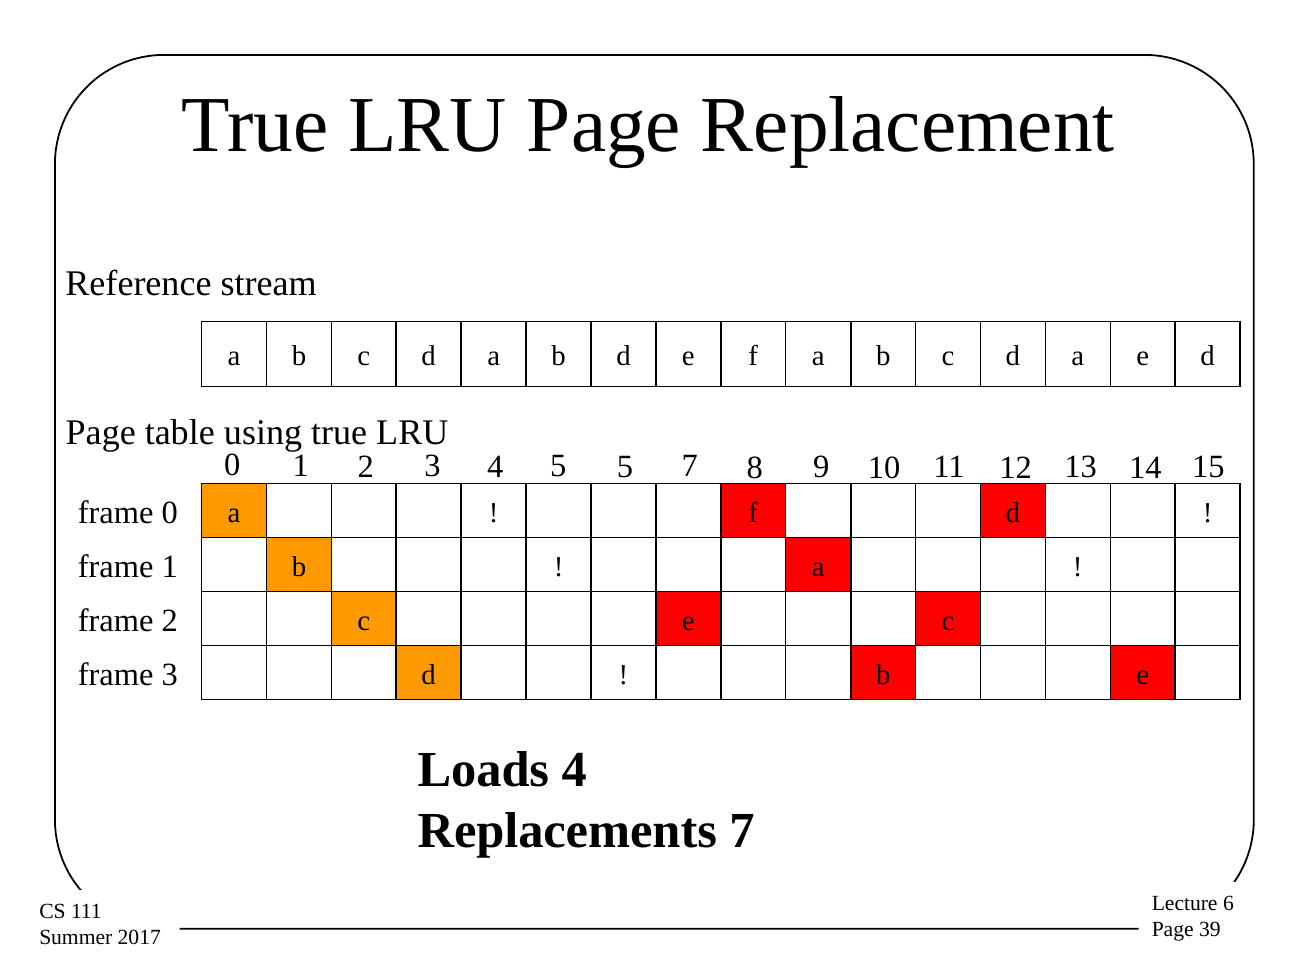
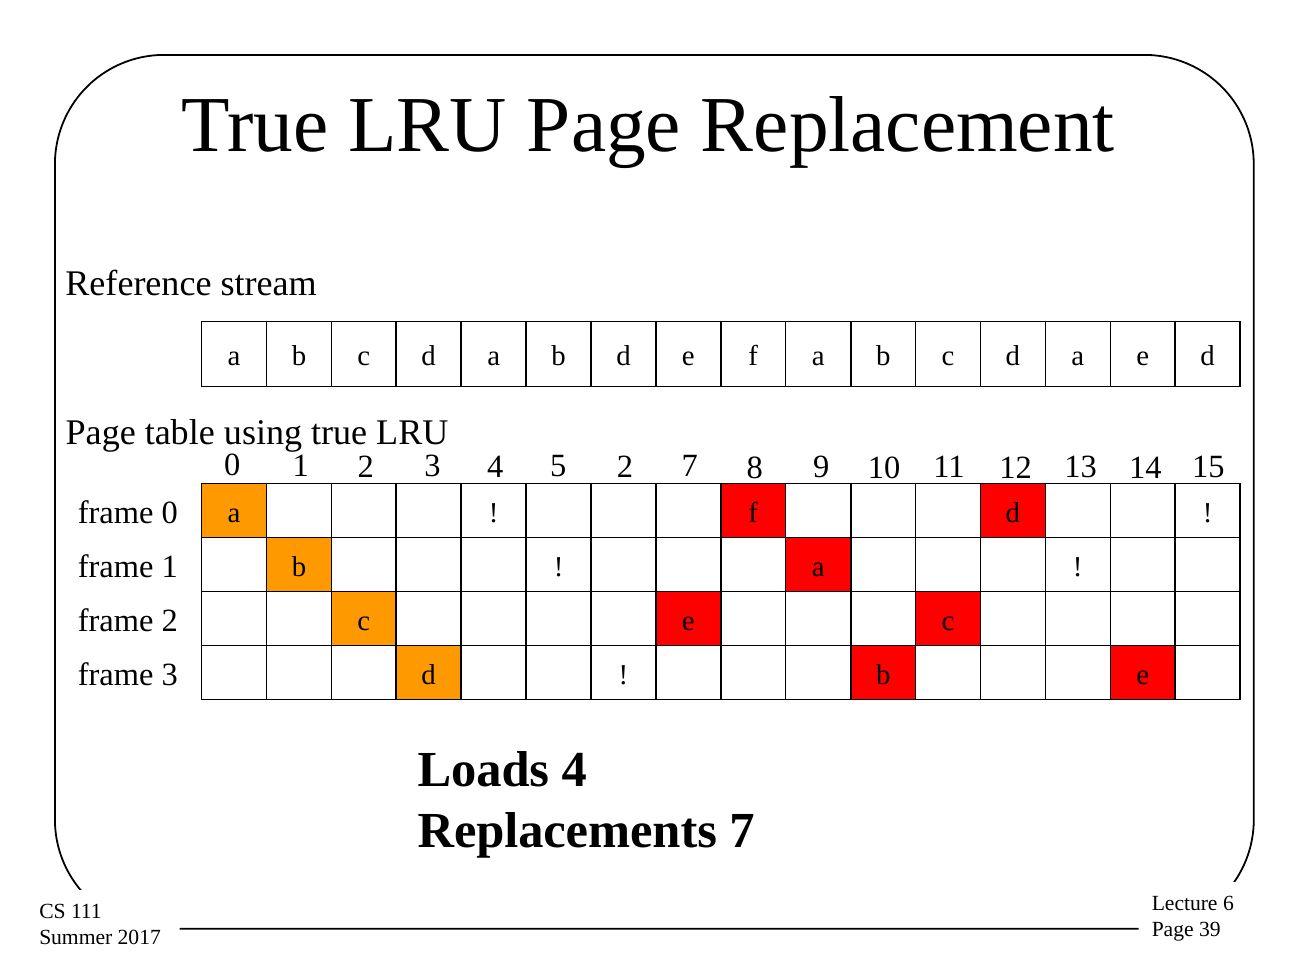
5 5: 5 -> 2 (625, 467)
